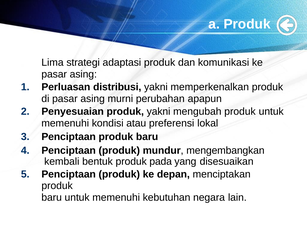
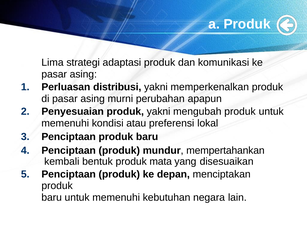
mengembangkan: mengembangkan -> mempertahankan (225, 151)
pada: pada -> mata (161, 162)
